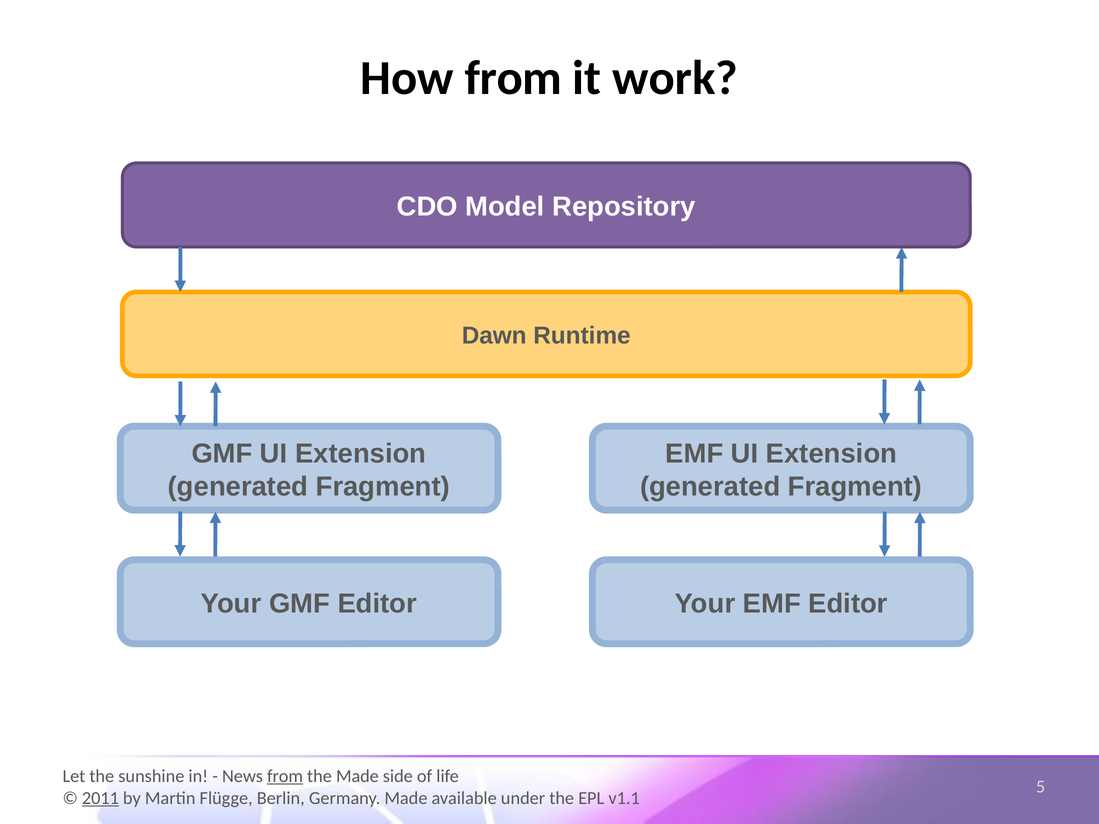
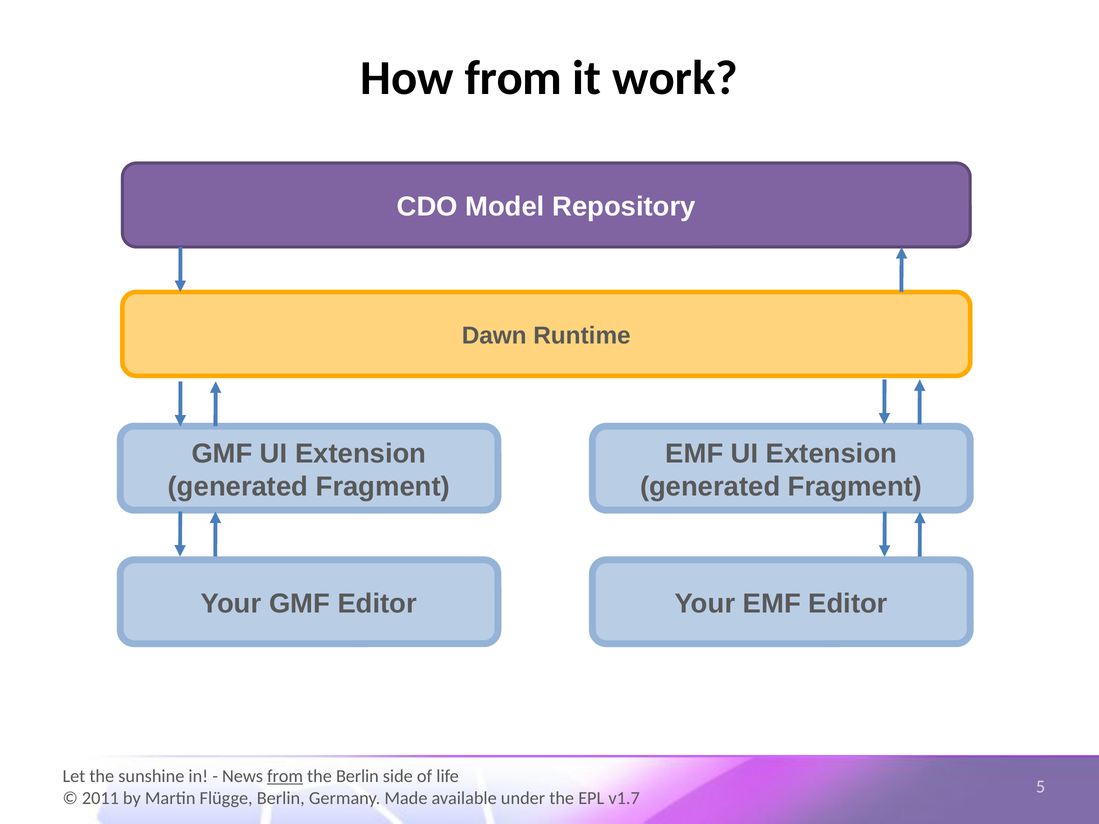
the Made: Made -> Berlin (357, 776)
2011 underline: present -> none (100, 798)
v1.1: v1.1 -> v1.7 (624, 798)
